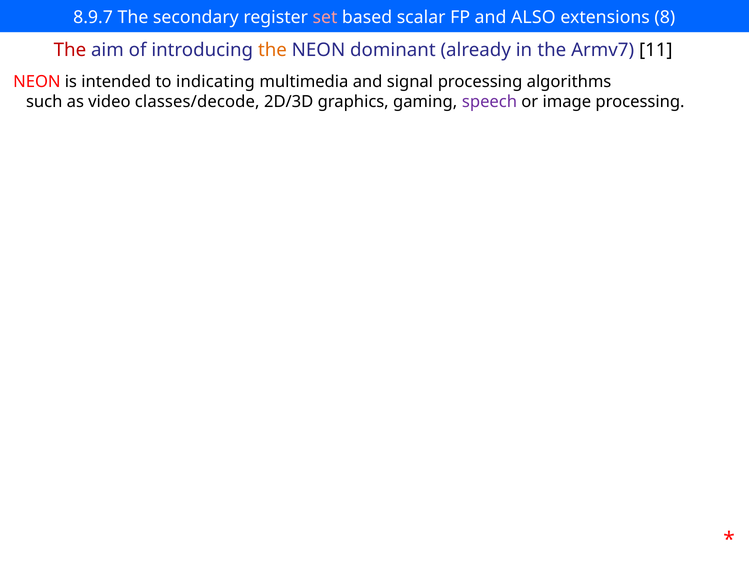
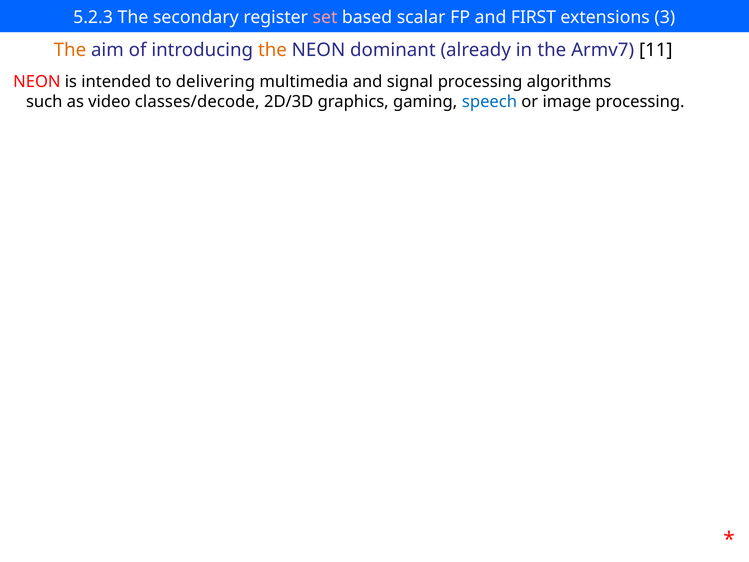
8.9.7: 8.9.7 -> 5.2.3 (93, 17)
ALSO: ALSO -> FIRST (533, 17)
8: 8 -> 3 (665, 17)
The colour: red -> orange (70, 50)
indicating: indicating -> delivering (215, 82)
speech colour: purple -> blue (490, 102)
